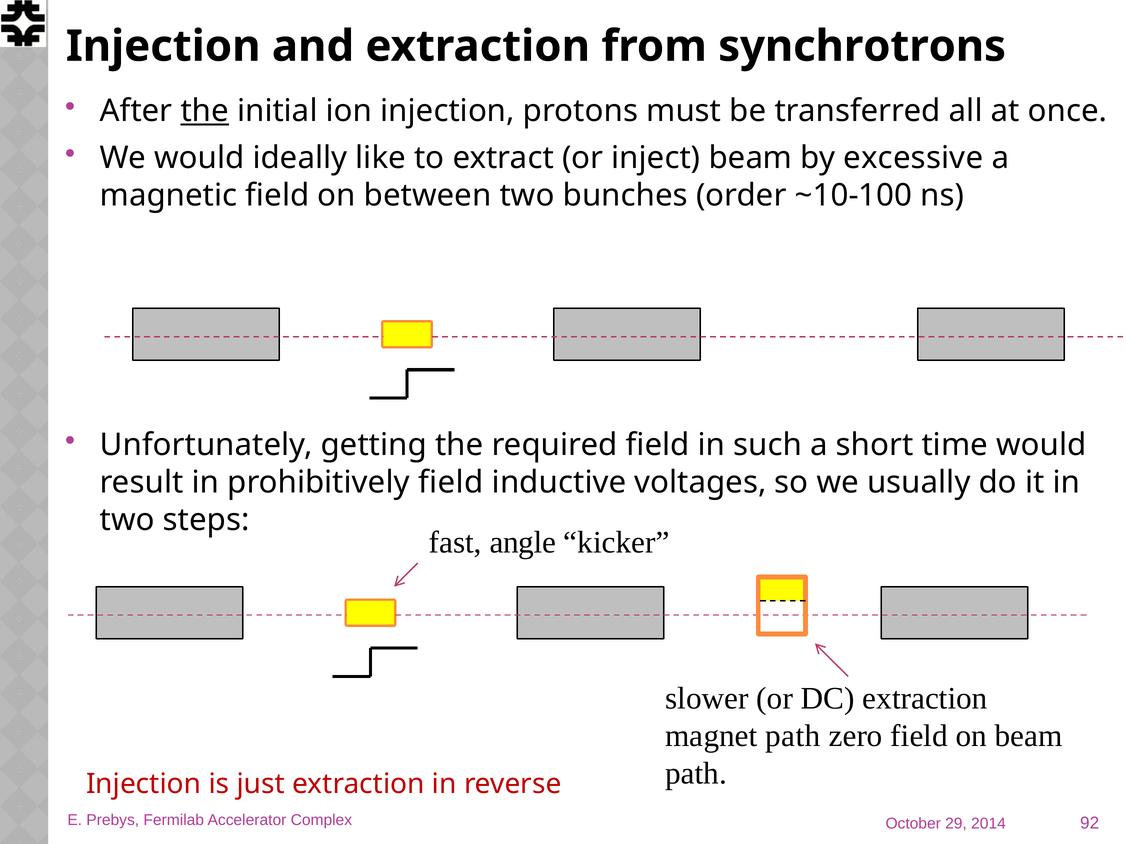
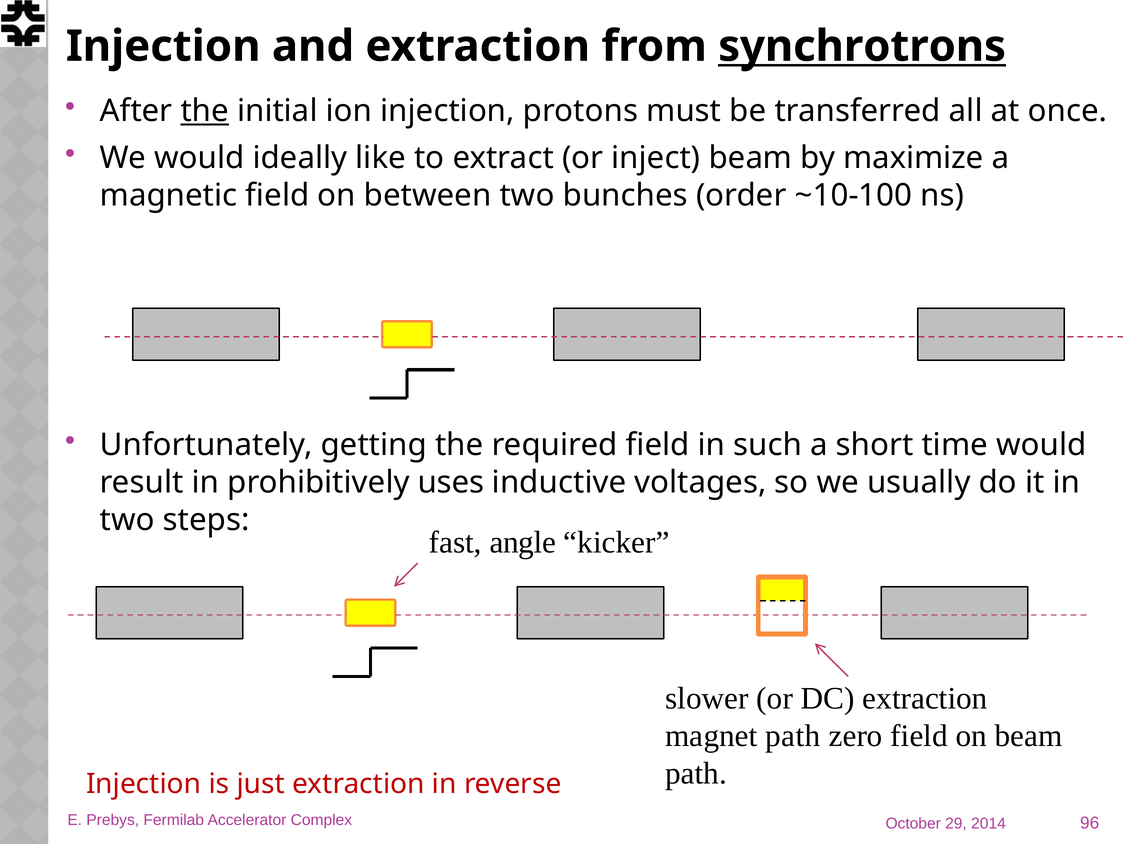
synchrotrons underline: none -> present (862, 46)
excessive: excessive -> maximize (913, 158)
prohibitively field: field -> uses (451, 483)
92: 92 -> 96 (1090, 824)
